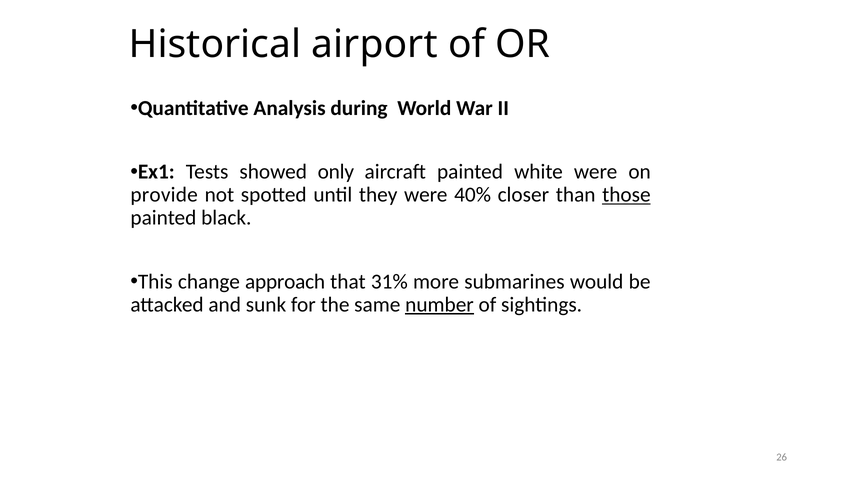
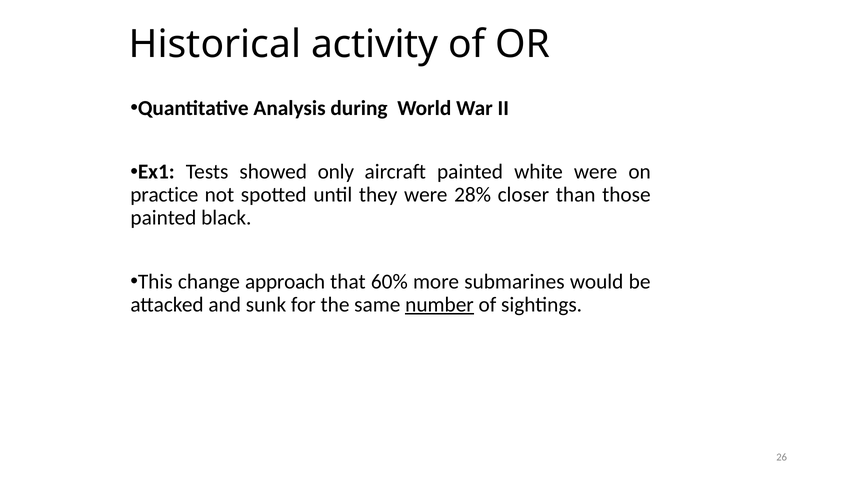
airport: airport -> activity (375, 45)
provide: provide -> practice (164, 195)
40%: 40% -> 28% (473, 195)
those underline: present -> none (626, 195)
31%: 31% -> 60% (389, 282)
